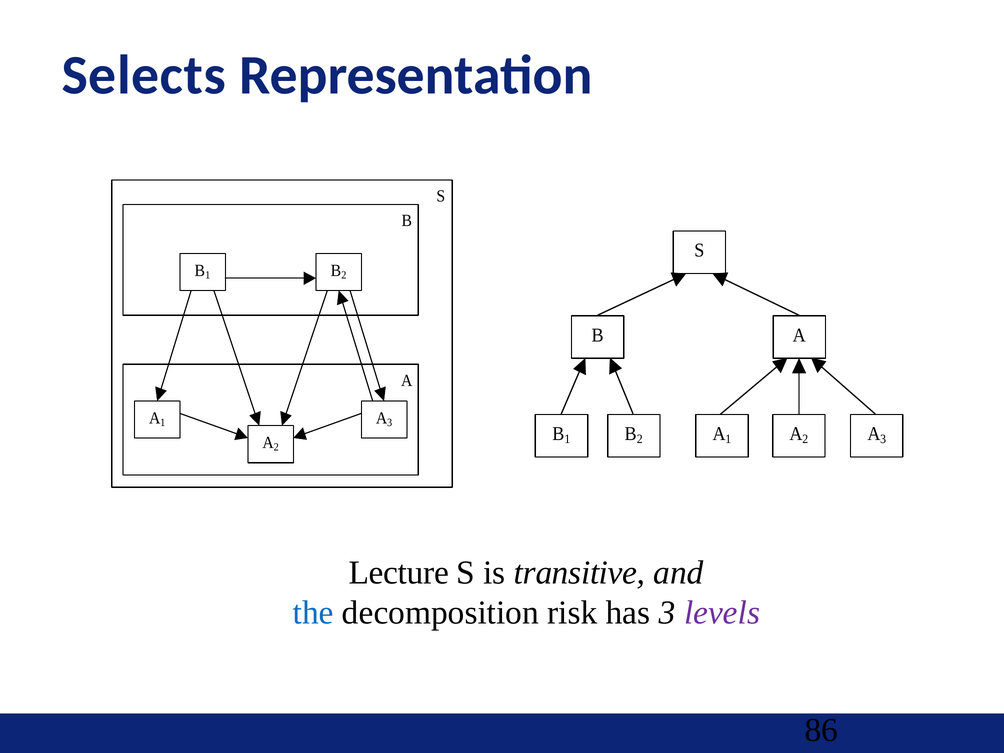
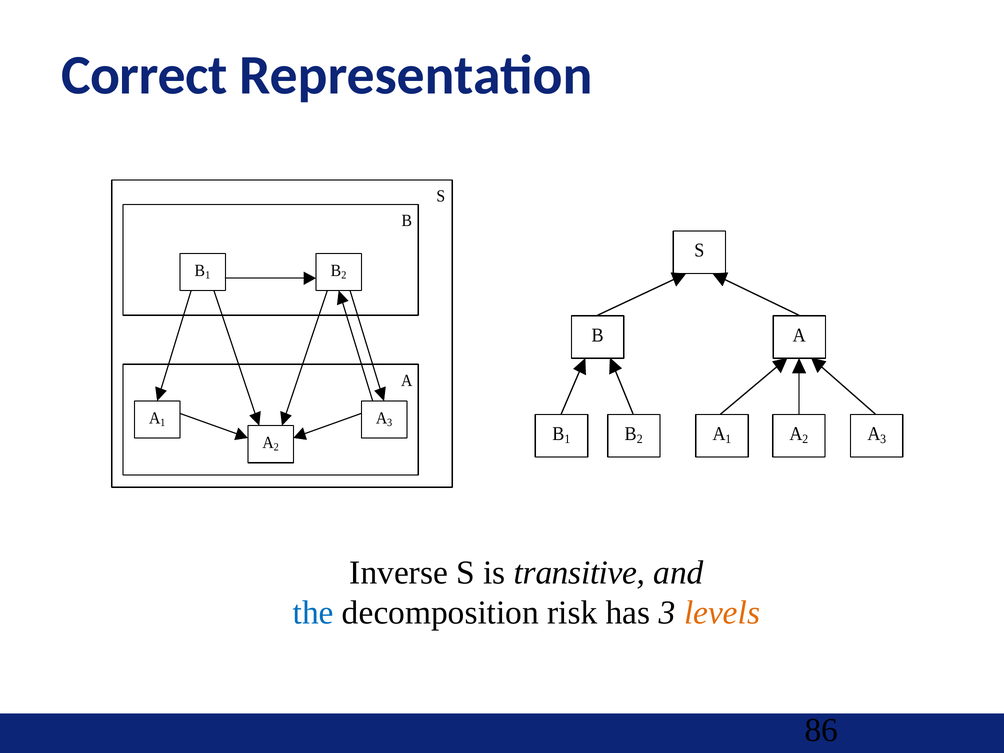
Selects: Selects -> Correct (144, 75)
Lecture: Lecture -> Inverse (399, 573)
levels colour: purple -> orange (722, 613)
